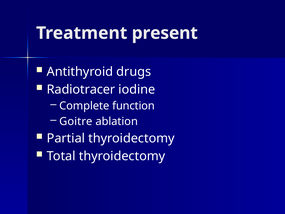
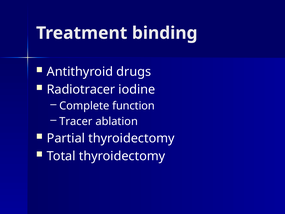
present: present -> binding (165, 33)
Goitre: Goitre -> Tracer (76, 121)
